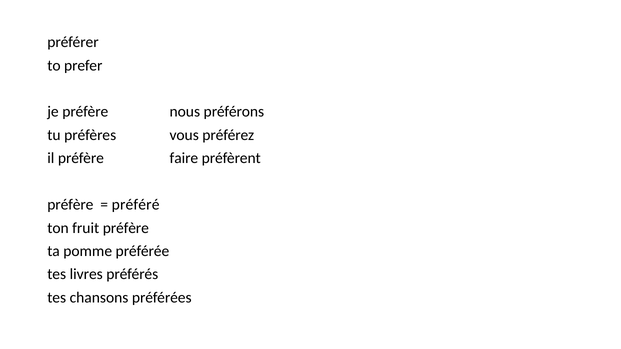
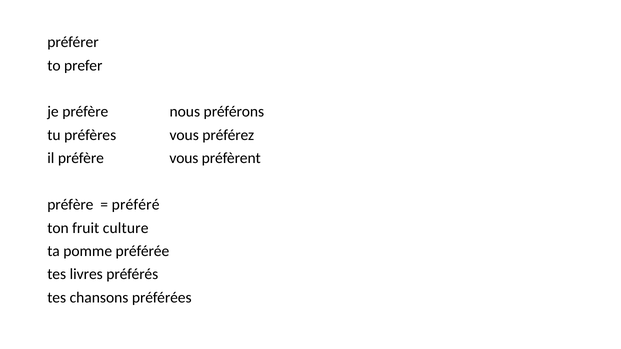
préfère faire: faire -> vous (184, 158)
fruit préfère: préfère -> culture (126, 228)
